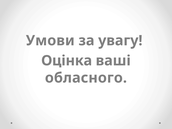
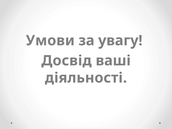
Оцінка: Оцінка -> Досвід (66, 61)
обласного: обласного -> діяльності (86, 78)
